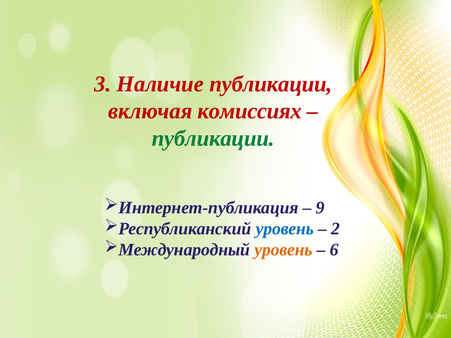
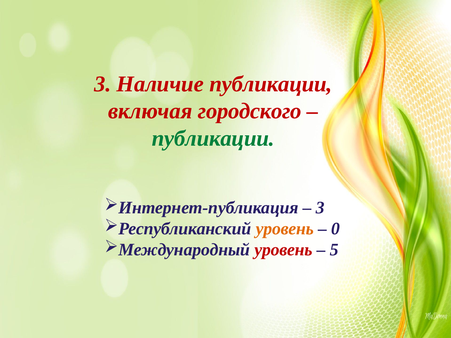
комиссиях: комиссиях -> городского (250, 111)
9: 9 -> 3 (320, 208)
уровень colour: blue -> orange (285, 229)
2: 2 -> 0 (336, 229)
уровень colour: orange -> red (283, 250)
6: 6 -> 5 (334, 250)
